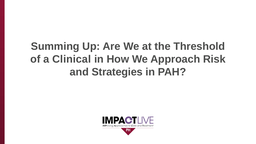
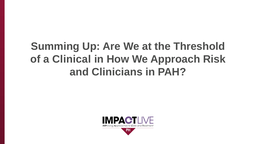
Strategies: Strategies -> Clinicians (117, 72)
